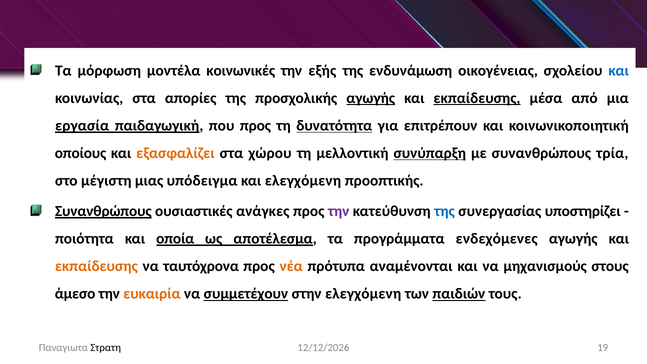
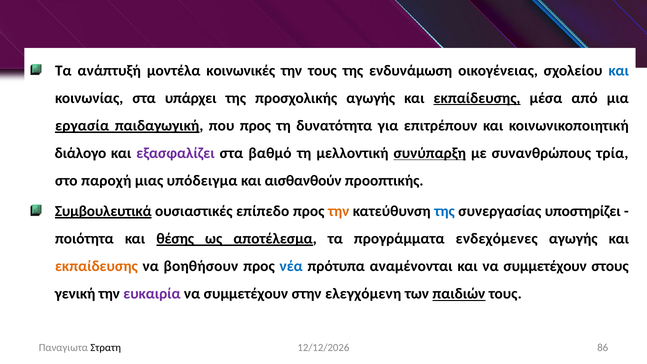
μόρφωση: μόρφωση -> ανάπτυξή (109, 71)
την εξής: εξής -> τους (322, 71)
απορίες: απορίες -> υπάρχει (191, 98)
αγωγής underline: present -> none (371, 98)
δυνατότητα underline: present -> none (334, 126)
οποίους: οποίους -> διάλογο (81, 153)
εξασφαλίζει colour: orange -> purple (175, 153)
χώρου: χώρου -> βαθμό (270, 153)
μέγιστη: μέγιστη -> παροχή (106, 181)
και ελεγχόμενη: ελεγχόμενη -> αισθανθούν (303, 181)
Συνανθρώπους: Συνανθρώπους -> Συμβουλευτικά (103, 211)
ανάγκες: ανάγκες -> επίπεδο (263, 211)
την colour: purple -> orange (339, 211)
οποία: οποία -> θέσης (175, 239)
ταυτόχρονα: ταυτόχρονα -> βοηθήσουν (201, 266)
νέα colour: orange -> blue (291, 266)
και να μηχανισμούς: μηχανισμούς -> συμμετέχουν (545, 266)
άμεσο: άμεσο -> γενική (75, 294)
ευκαιρία colour: orange -> purple (152, 294)
συμμετέχουν underline: present -> none (246, 294)
19: 19 -> 86 (603, 348)
